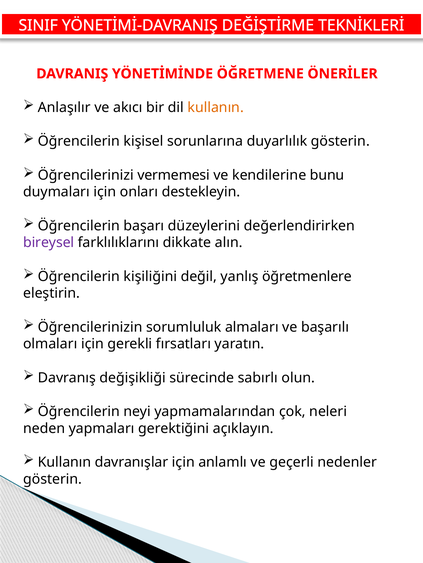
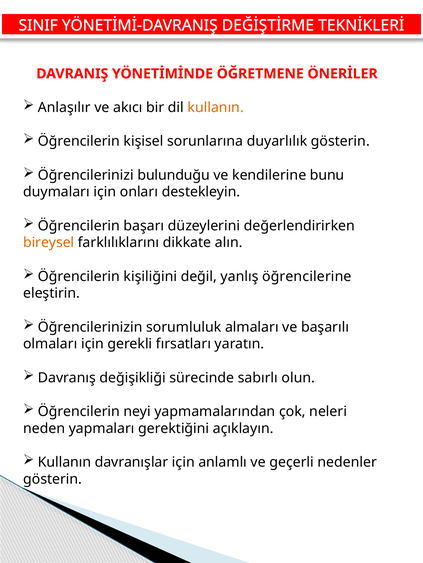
vermemesi: vermemesi -> bulunduğu (174, 175)
bireysel colour: purple -> orange (49, 243)
öğretmenlere: öğretmenlere -> öğrencilerine (307, 277)
